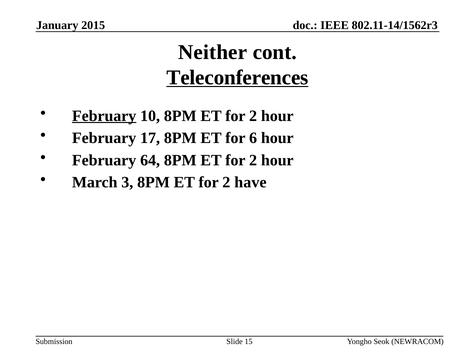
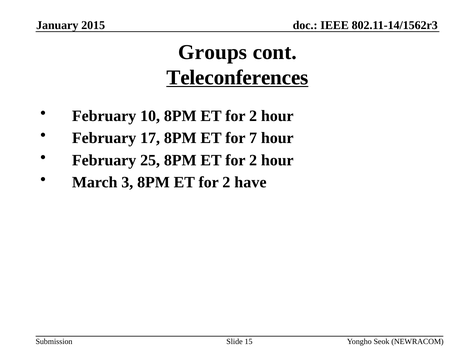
Neither: Neither -> Groups (213, 52)
February underline: present -> none (104, 116)
6: 6 -> 7 (253, 138)
64: 64 -> 25 (150, 160)
